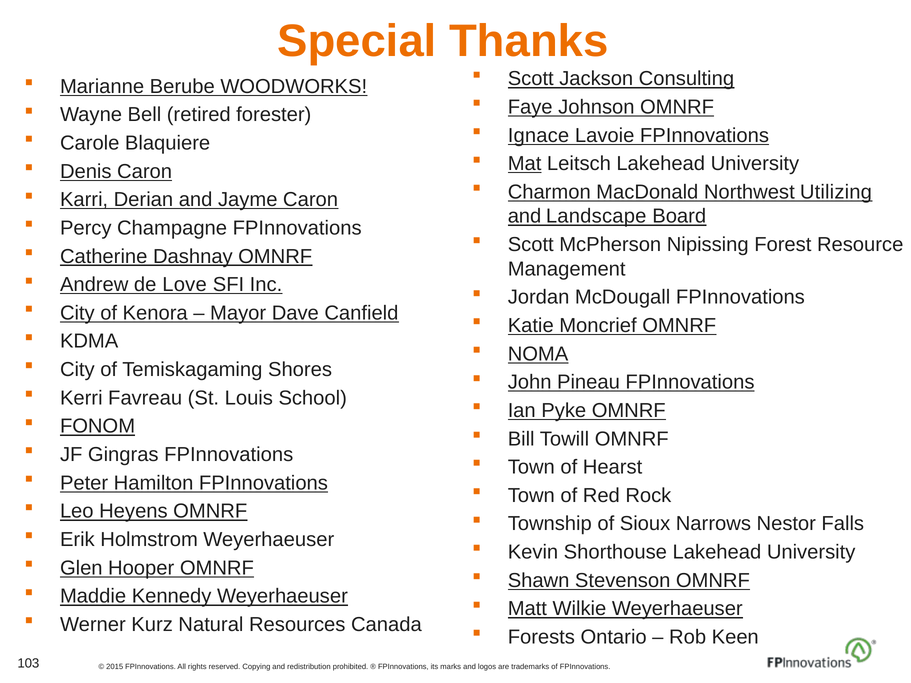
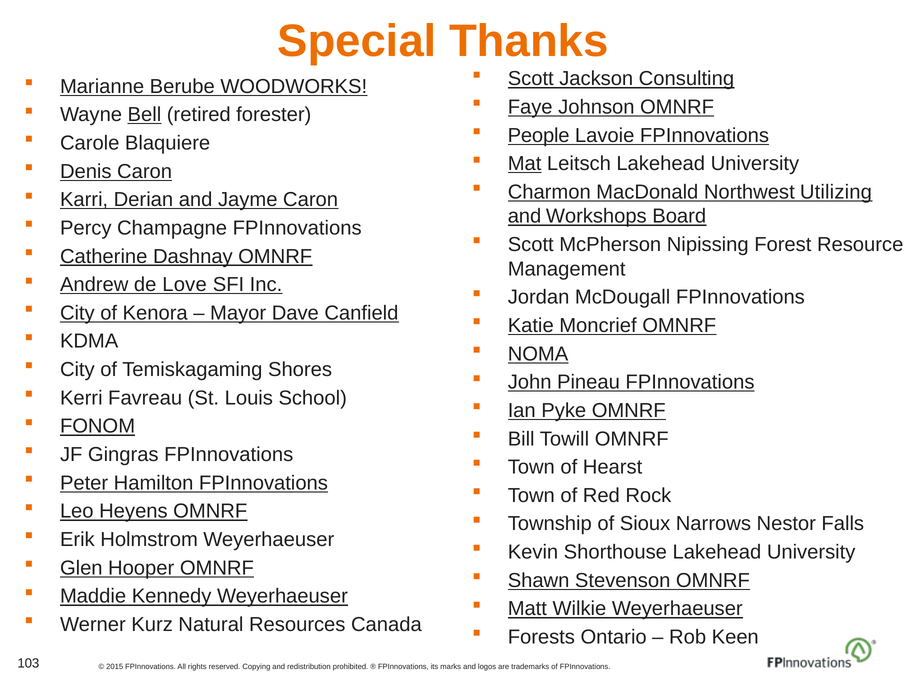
Bell underline: none -> present (144, 115)
Ignace: Ignace -> People (539, 135)
Landscape: Landscape -> Workshops (596, 216)
